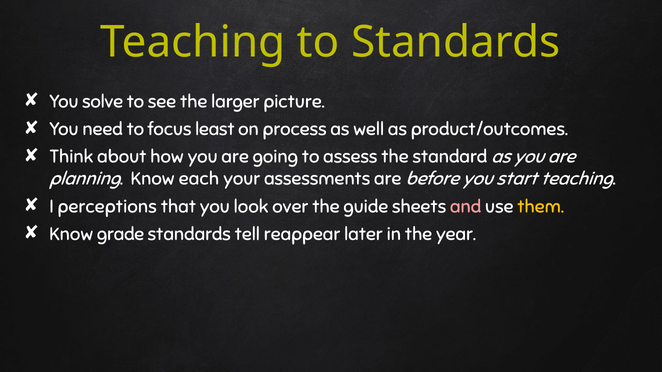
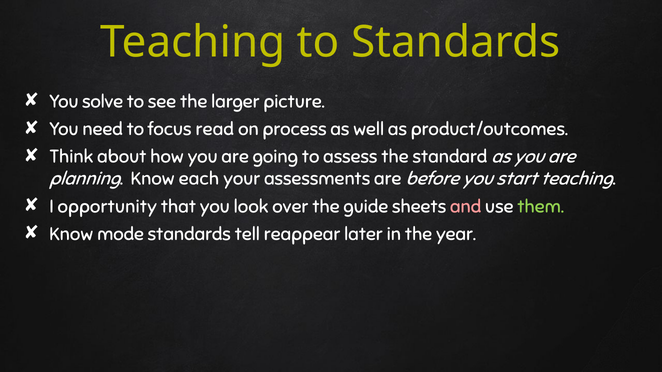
least: least -> read (215, 129)
perceptions: perceptions -> opportunity (107, 207)
them colour: yellow -> light green (541, 207)
grade: grade -> mode (121, 234)
